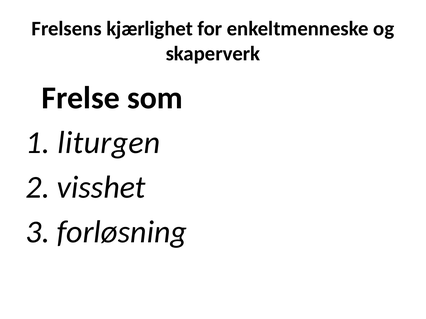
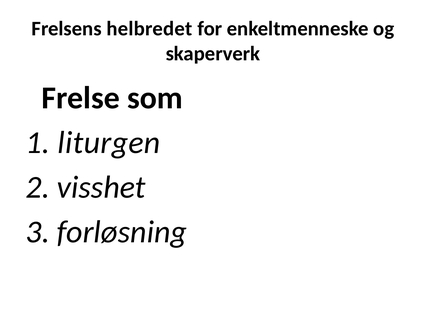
kjærlighet: kjærlighet -> helbredet (149, 29)
